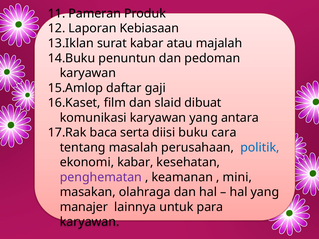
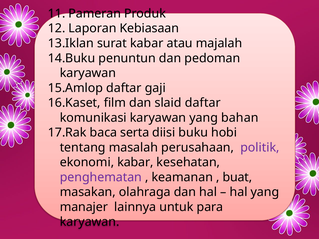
slaid dibuat: dibuat -> daftar (203, 103)
antara: antara -> bahan (240, 118)
cara: cara -> hobi (224, 133)
politik colour: blue -> purple (260, 148)
mini: mini -> buat (237, 177)
